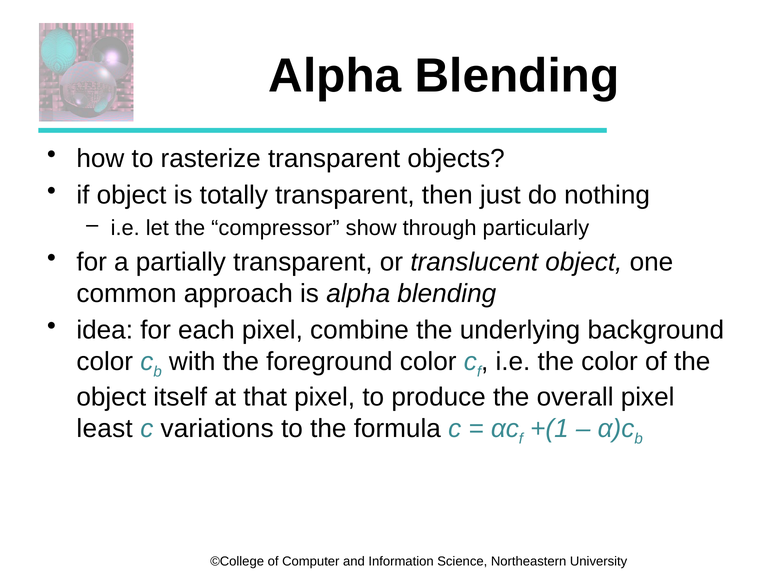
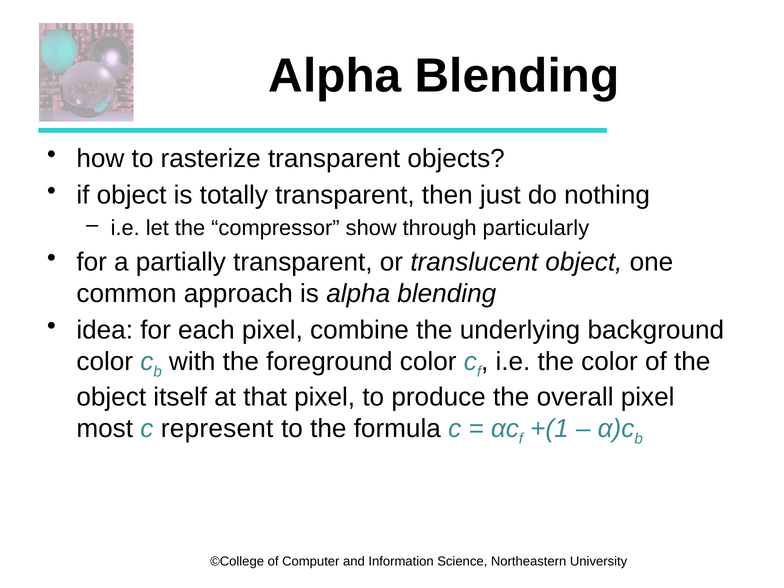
least: least -> most (105, 429)
variations: variations -> represent (217, 429)
